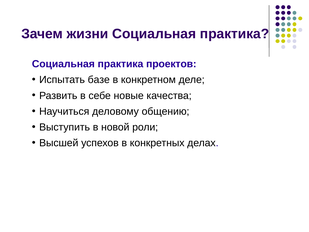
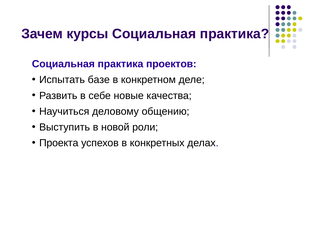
жизни: жизни -> курсы (88, 34)
Высшей: Высшей -> Проекта (59, 143)
